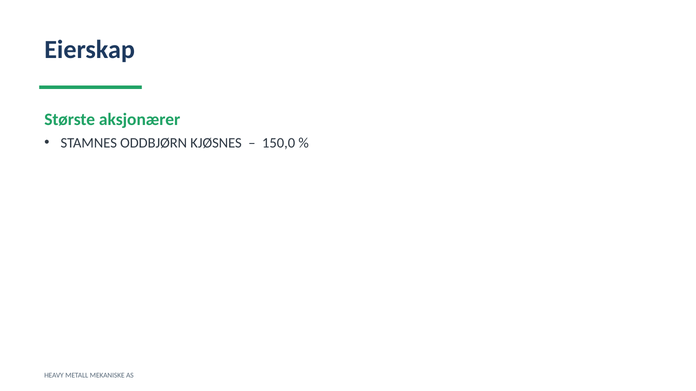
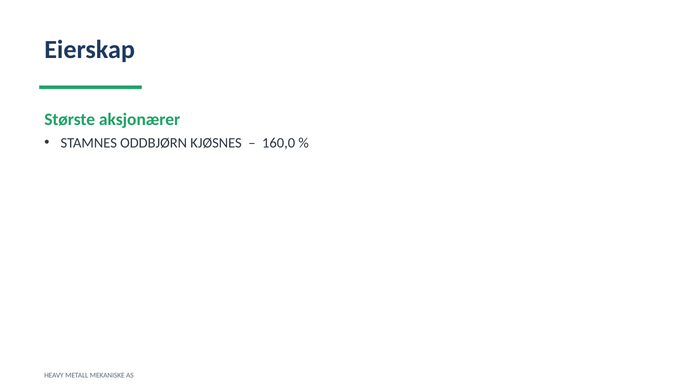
150,0: 150,0 -> 160,0 (279, 143)
